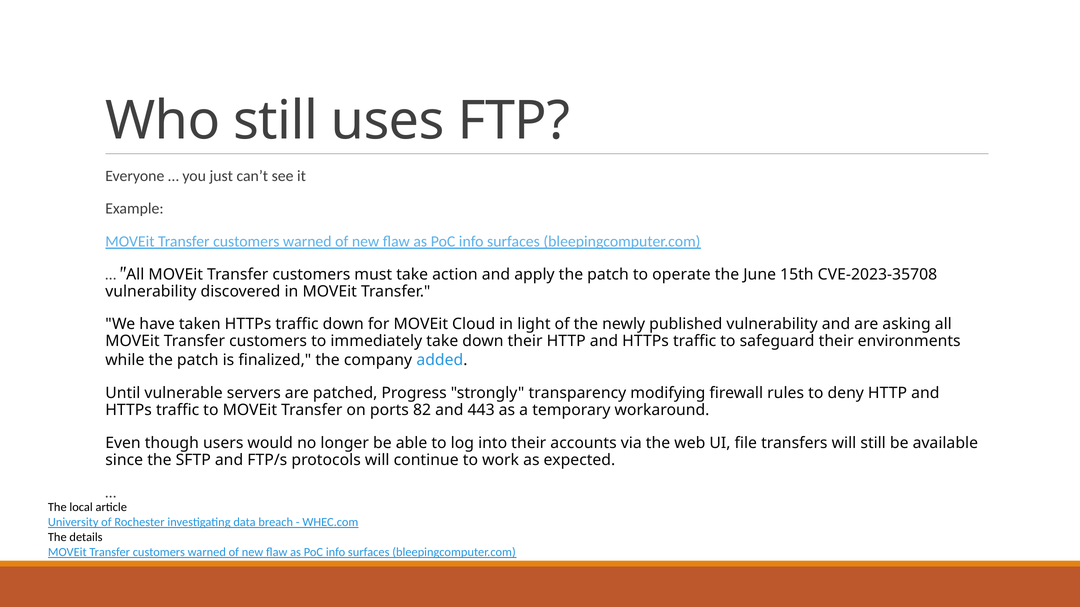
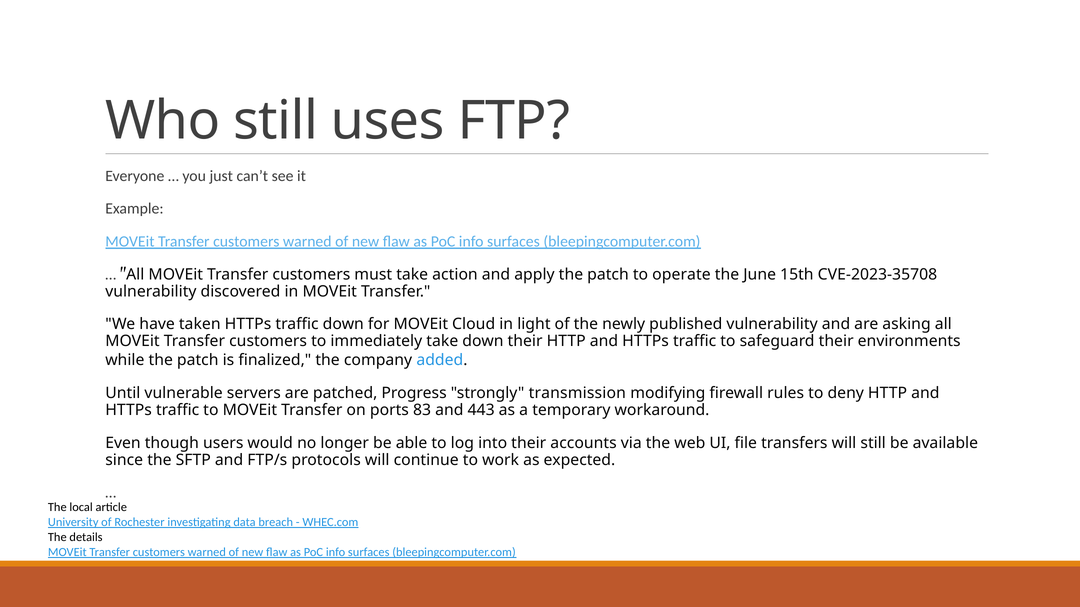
transparency: transparency -> transmission (577, 393)
82: 82 -> 83 (422, 411)
